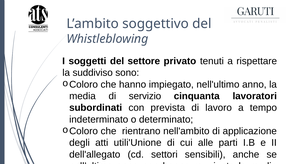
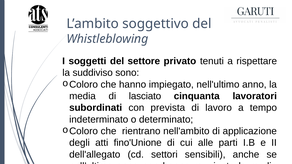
servizio: servizio -> lasciato (145, 96)
utili'Unione: utili'Unione -> fino'Unione (138, 143)
